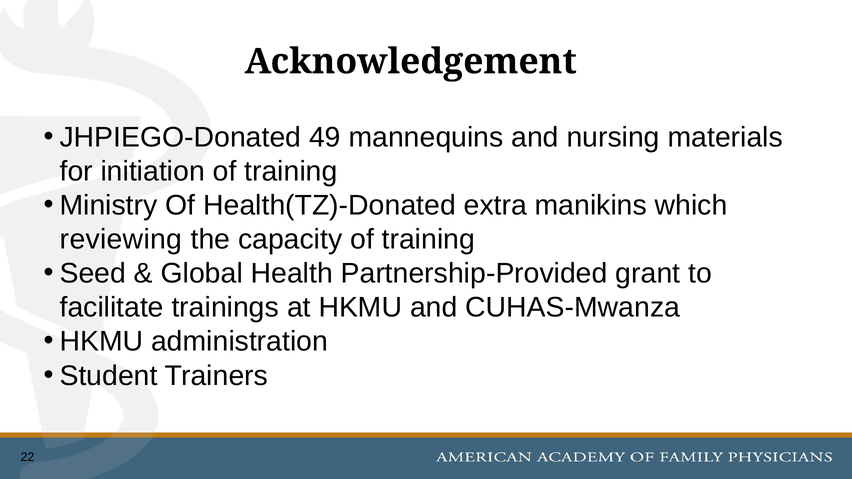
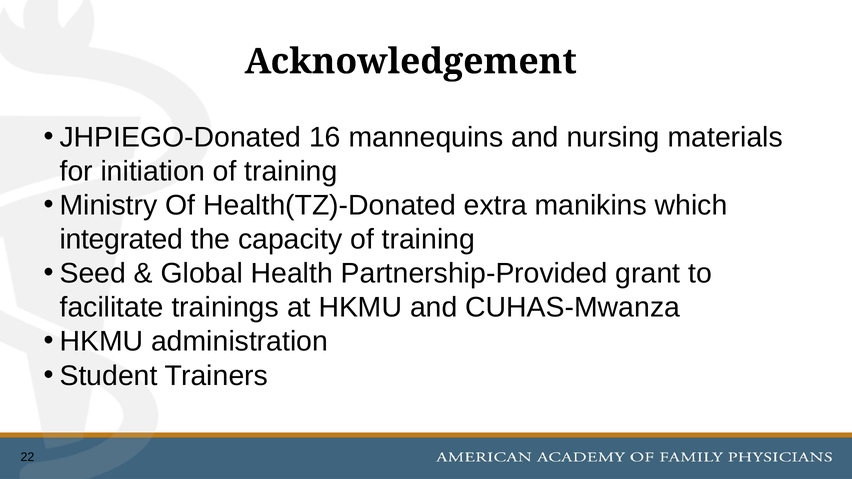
49: 49 -> 16 (325, 137)
reviewing: reviewing -> integrated (121, 240)
